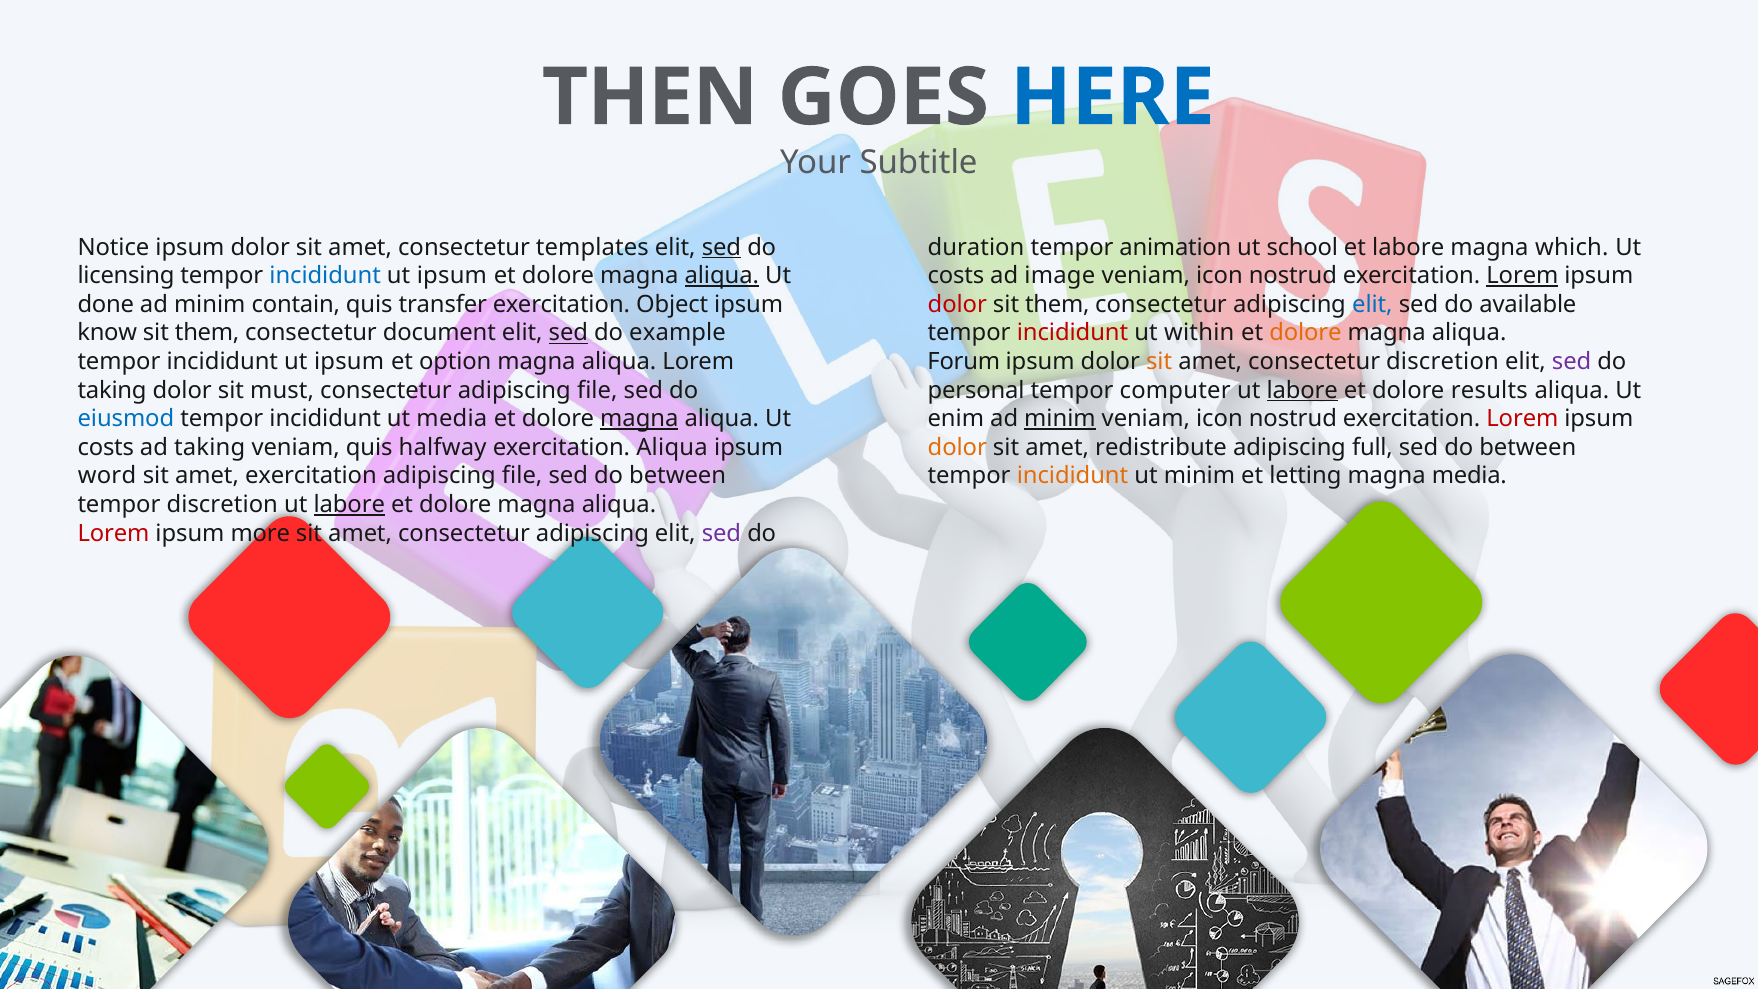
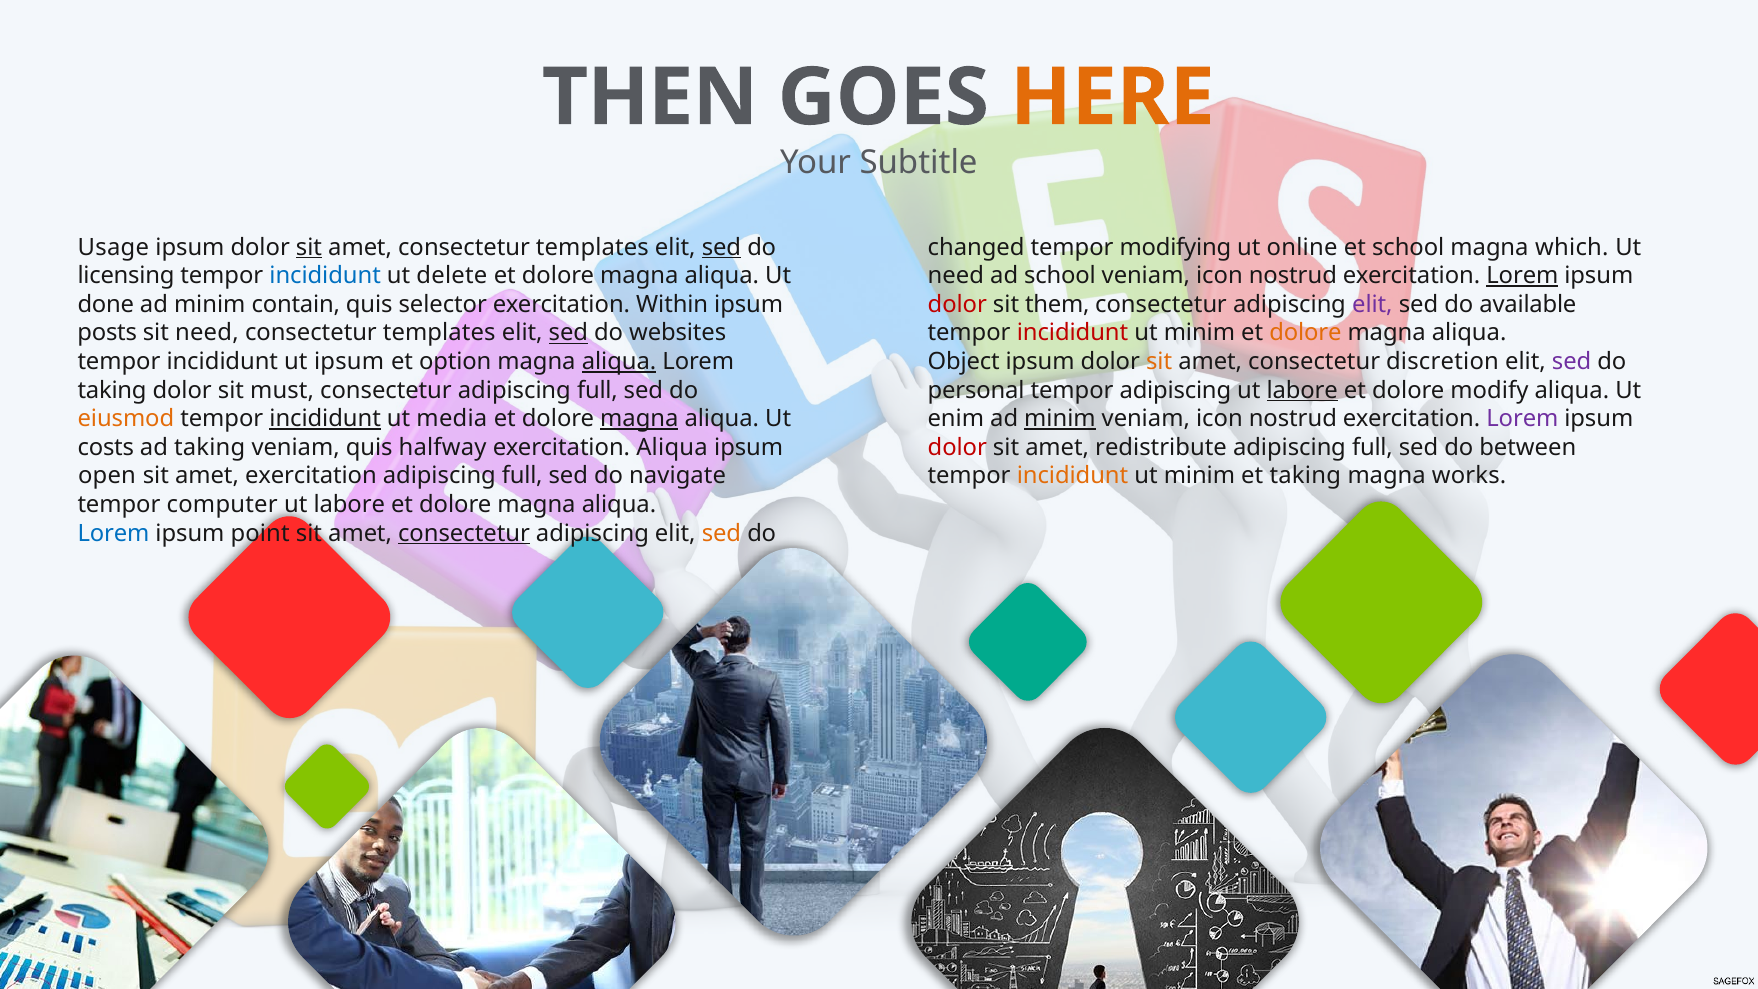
HERE colour: blue -> orange (1112, 98)
Notice: Notice -> Usage (113, 247)
sit underline: none -> present (309, 247)
duration: duration -> changed (976, 247)
animation: animation -> modifying (1175, 247)
school: school -> online (1302, 247)
et labore: labore -> school (1408, 247)
ipsum: ipsum -> delete (452, 276)
aliqua underline: present -> none (722, 276)
costs: costs -> need (956, 276)
ad image: image -> school (1060, 276)
transfer: transfer -> selector (443, 304)
Object: Object -> Within (672, 304)
elit colour: blue -> purple (1372, 304)
know: know -> posts (107, 333)
them: them -> need (207, 333)
document: document -> templates (439, 333)
example: example -> websites (678, 333)
within: within -> minim (1199, 333)
aliqua underline: none -> present (619, 362)
Forum: Forum -> Object (964, 362)
consectetur adipiscing file: file -> full (597, 390)
tempor computer: computer -> adipiscing (1175, 390)
results: results -> modify (1489, 390)
eiusmod colour: blue -> orange (126, 419)
incididunt underline: none -> present (325, 419)
Lorem colour: red -> purple (1522, 419)
dolor colour: orange -> red (957, 447)
word: word -> open (107, 476)
file: file -> full (522, 476)
between: between -> navigate (678, 476)
et letting: letting -> taking (1305, 476)
magna media: media -> works (1469, 476)
tempor discretion: discretion -> computer (222, 505)
labore underline: present -> none (349, 505)
Lorem colour: red -> blue (114, 533)
more: more -> point (260, 533)
consectetur underline: none -> present (464, 533)
sed colour: purple -> orange (721, 533)
